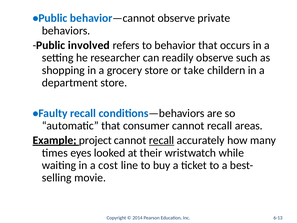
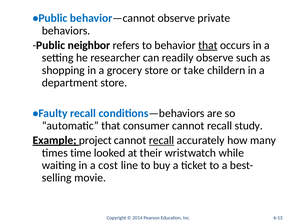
involved: involved -> neighbor (89, 45)
that underline: none -> present (208, 45)
areas: areas -> study (249, 126)
eyes: eyes -> time (81, 153)
